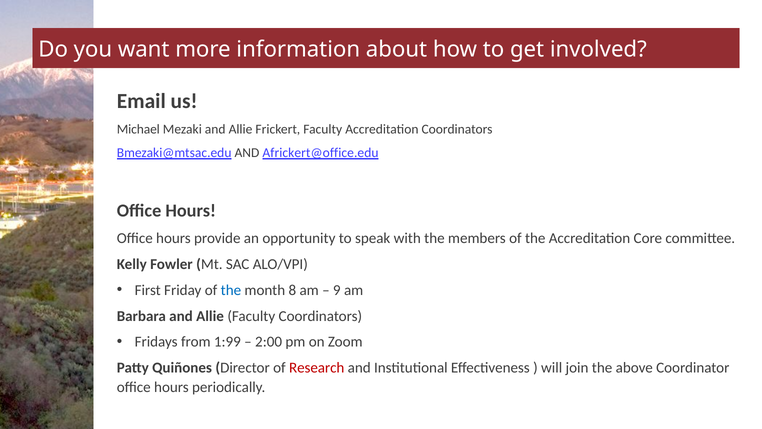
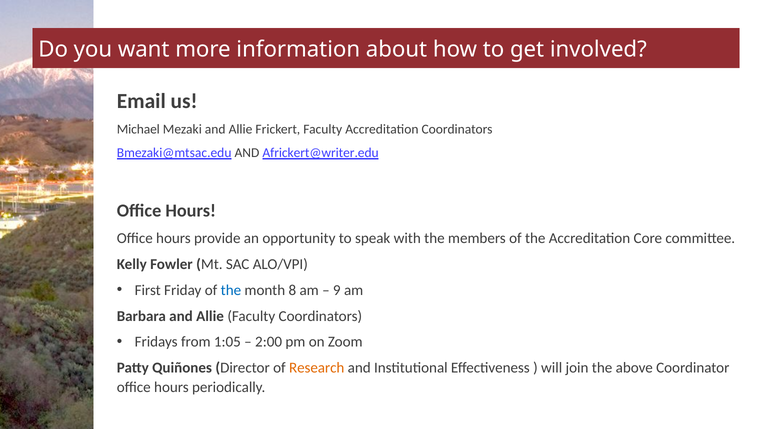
Africkert@office.edu: Africkert@office.edu -> Africkert@writer.edu (321, 153)
1:99: 1:99 -> 1:05 (227, 342)
Research colour: red -> orange (317, 368)
